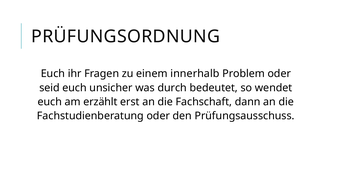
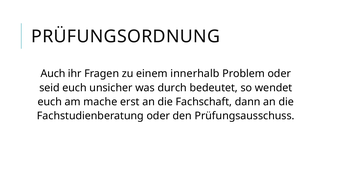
Euch: Euch -> Auch (53, 74)
erzählt: erzählt -> mache (100, 102)
